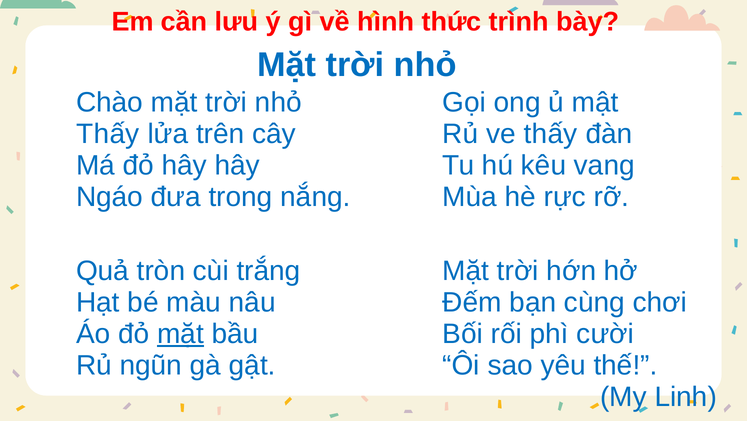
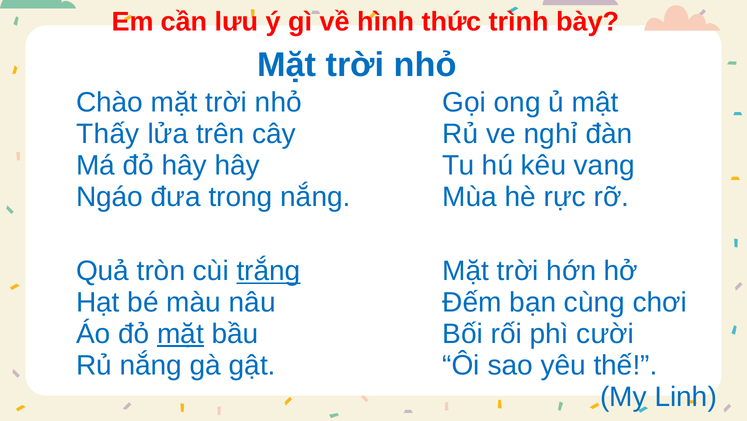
ve thấy: thấy -> nghỉ (551, 134)
trắng underline: none -> present (269, 271)
Rủ ngũn: ngũn -> nắng (151, 366)
